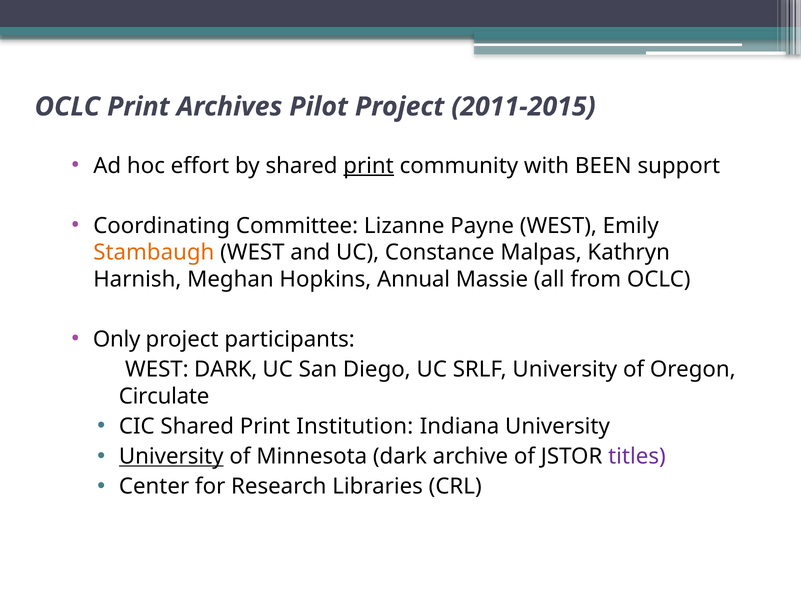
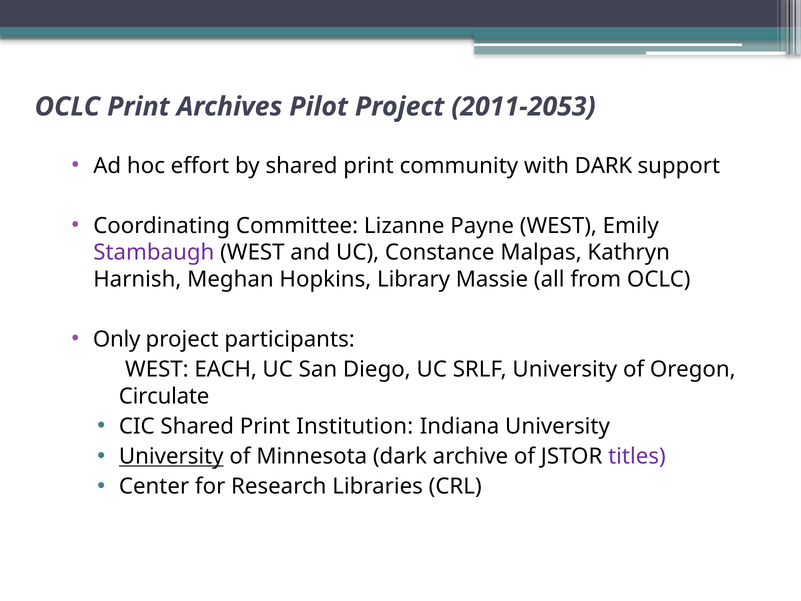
2011-2015: 2011-2015 -> 2011-2053 (523, 107)
print underline: present -> none (369, 166)
with BEEN: BEEN -> DARK (603, 166)
Stambaugh colour: orange -> purple (154, 253)
Annual: Annual -> Library (414, 279)
WEST DARK: DARK -> EACH (226, 369)
